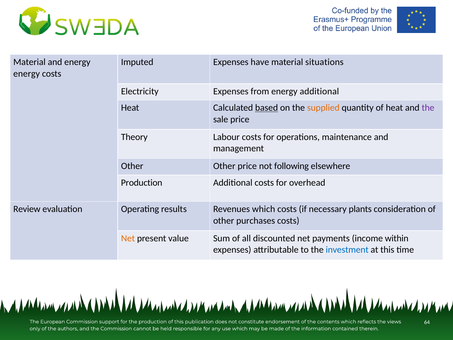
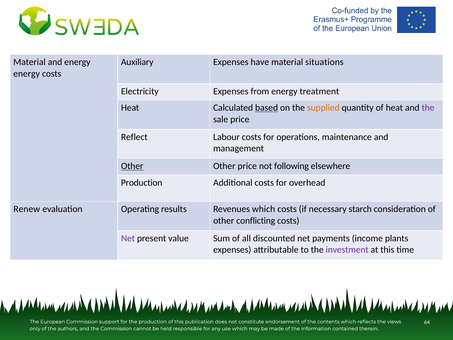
Imputed: Imputed -> Auxiliary (137, 62)
energy additional: additional -> treatment (319, 91)
Theory: Theory -> Reflect (134, 137)
Other underline: none -> present (132, 166)
Review: Review -> Renew (27, 209)
plants: plants -> starch (360, 209)
purchases: purchases -> conflicting (256, 221)
Net colour: orange -> purple (128, 238)
within: within -> plants (397, 238)
investment colour: blue -> purple (347, 250)
